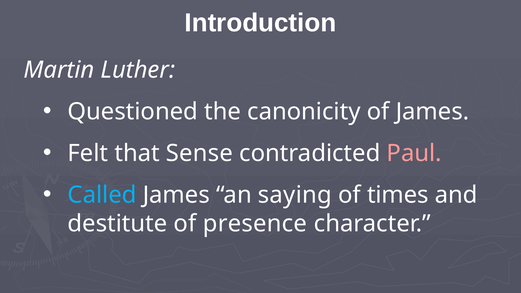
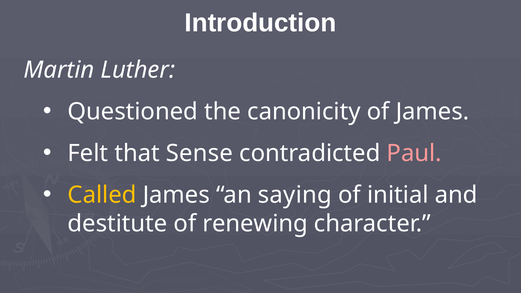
Called colour: light blue -> yellow (102, 195)
times: times -> initial (398, 195)
presence: presence -> renewing (255, 224)
